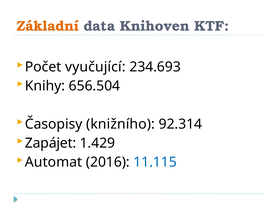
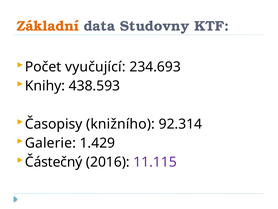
Knihoven: Knihoven -> Studovny (155, 26)
656.504: 656.504 -> 438.593 (94, 86)
Zapájet: Zapájet -> Galerie (50, 143)
Automat: Automat -> Částečný (54, 162)
11.115 colour: blue -> purple (155, 162)
